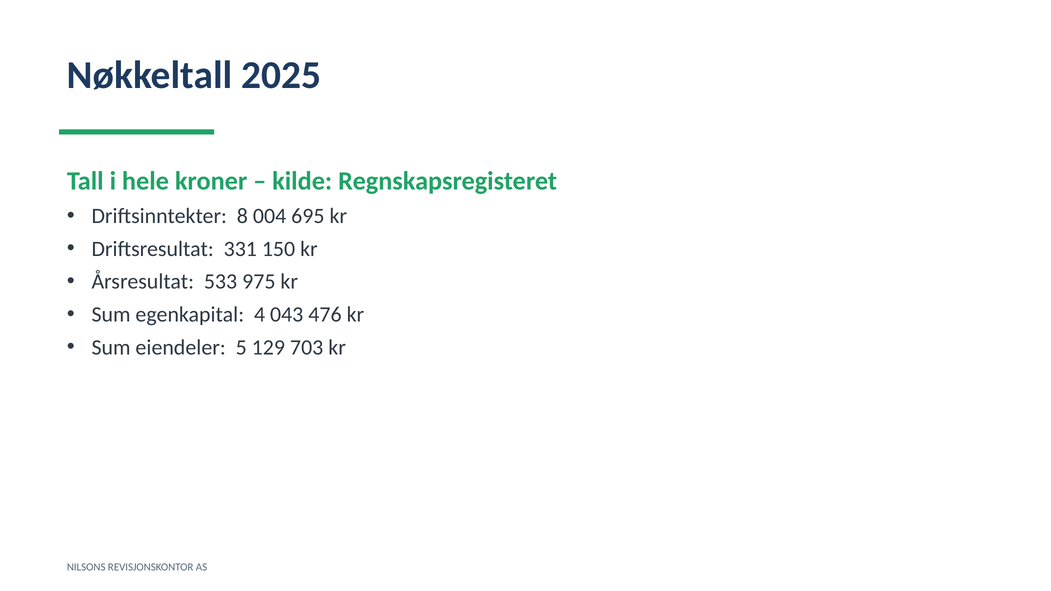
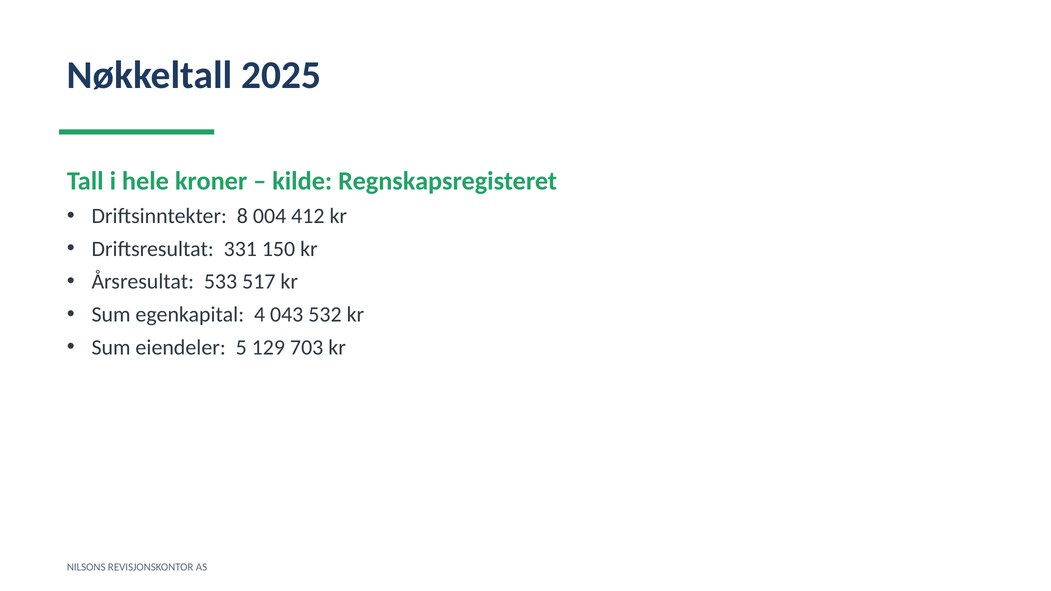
695: 695 -> 412 (308, 216)
975: 975 -> 517 (259, 282)
476: 476 -> 532 (325, 315)
